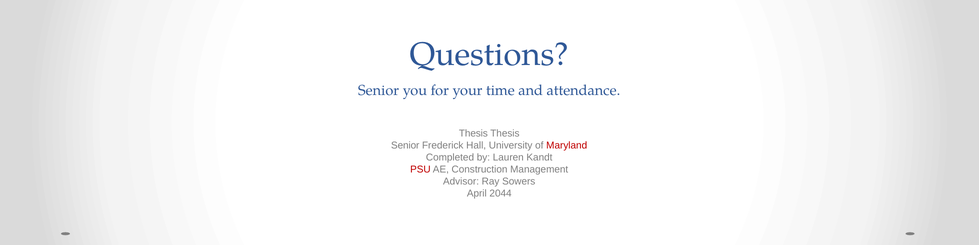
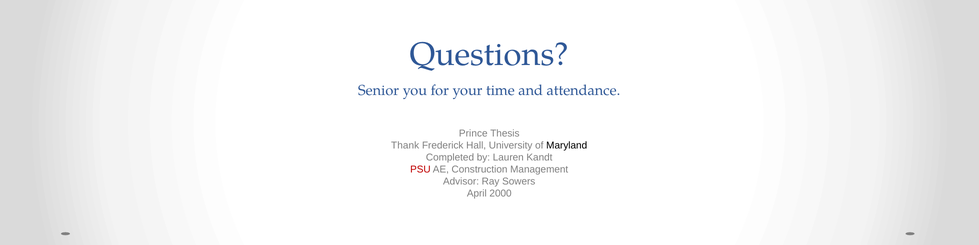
Thesis: Thesis -> Prince (473, 133)
Senior: Senior -> Thank (405, 145)
Maryland colour: red -> black (567, 145)
2044: 2044 -> 2000 (501, 193)
